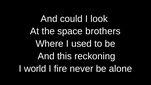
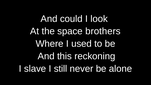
world: world -> slave (35, 69)
fire: fire -> still (61, 69)
